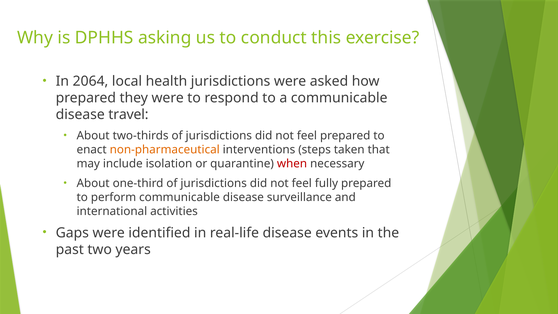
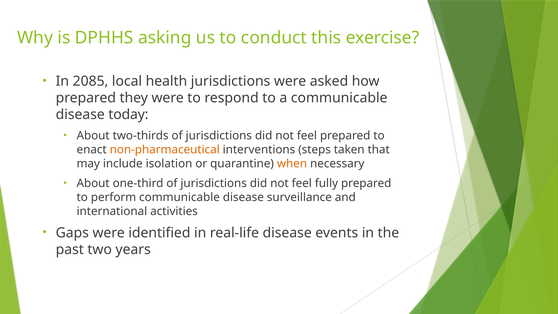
2064: 2064 -> 2085 (90, 81)
travel: travel -> today (128, 115)
when colour: red -> orange (292, 164)
